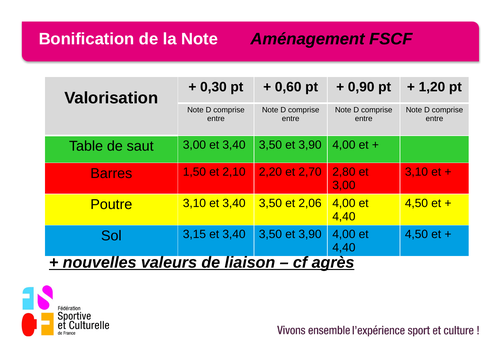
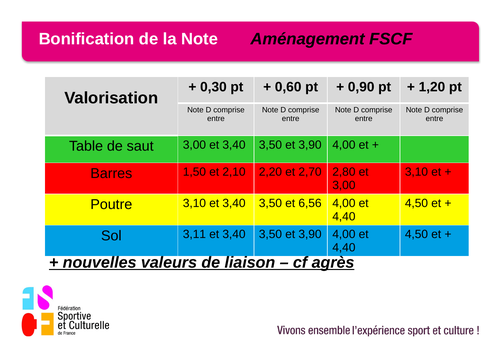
2,06: 2,06 -> 6,56 (310, 203)
3,15: 3,15 -> 3,11 (194, 234)
